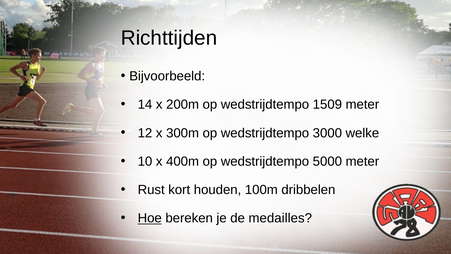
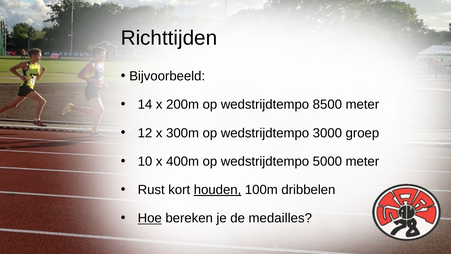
1509: 1509 -> 8500 (327, 104)
welke: welke -> groep (362, 133)
houden underline: none -> present (218, 190)
